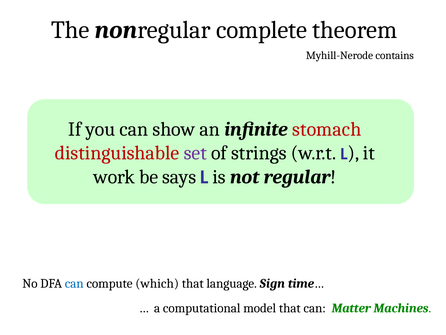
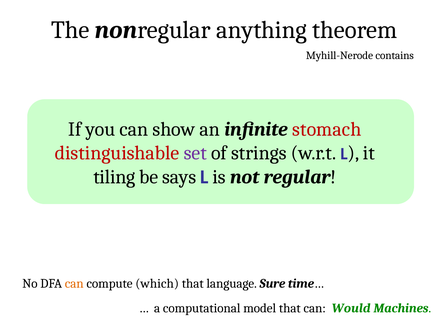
complete: complete -> anything (262, 30)
work: work -> tiling (114, 177)
can colour: blue -> orange (74, 283)
Sign: Sign -> Sure (272, 283)
Matter: Matter -> Would (351, 308)
